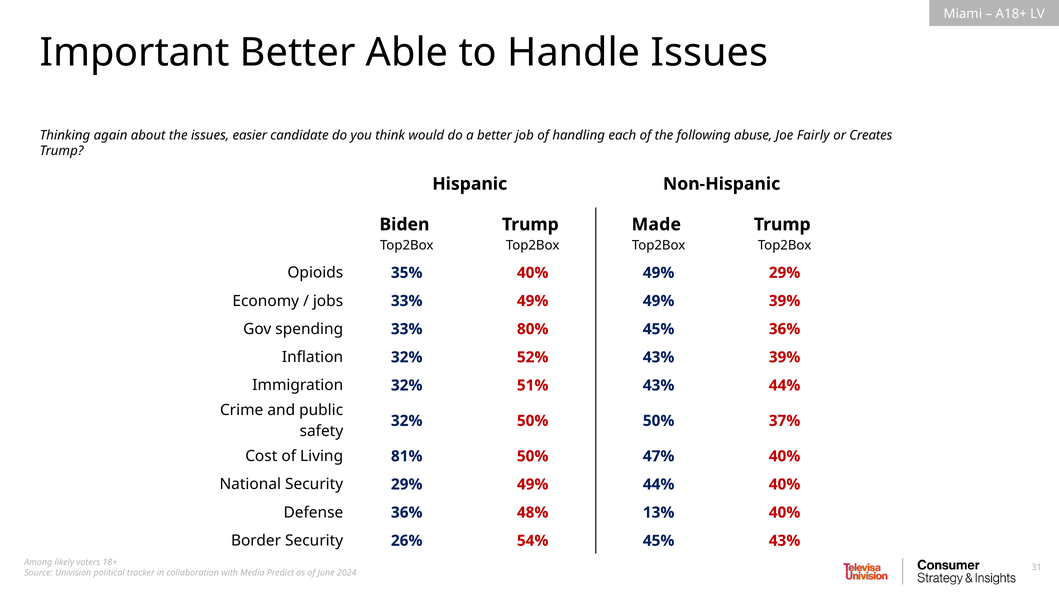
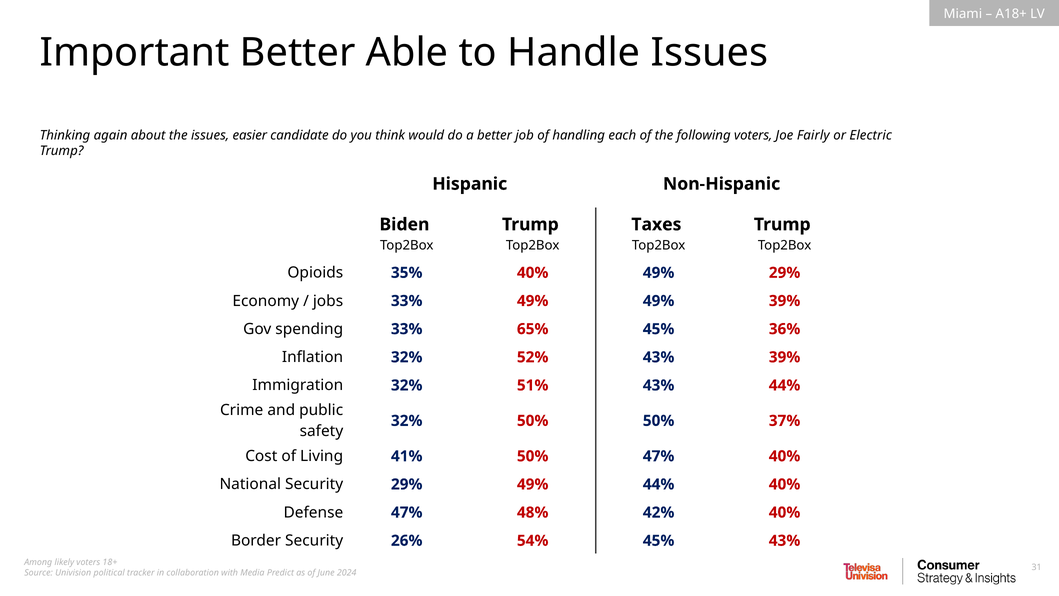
following abuse: abuse -> voters (753, 135)
Creates: Creates -> Electric (871, 135)
Made: Made -> Taxes (656, 224)
80%: 80% -> 65% (533, 329)
81%: 81% -> 41% (407, 456)
Defense 36%: 36% -> 47% (407, 512)
13%: 13% -> 42% (659, 512)
